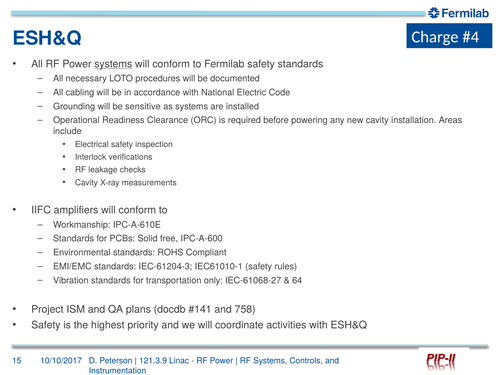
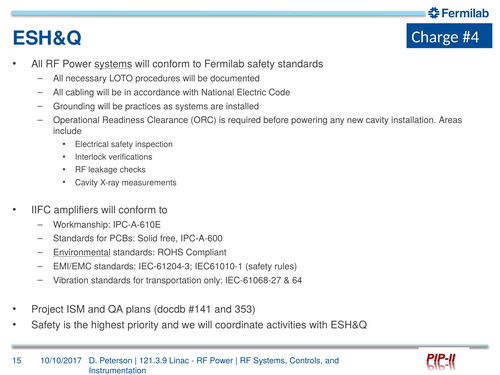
sensitive: sensitive -> practices (143, 106)
Environmental underline: none -> present (82, 253)
758: 758 -> 353 (245, 309)
